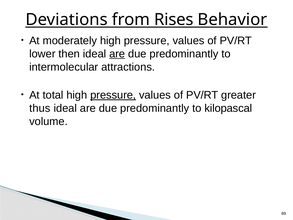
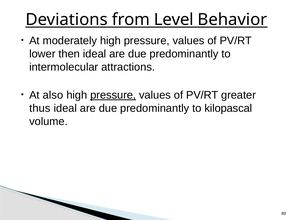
Rises: Rises -> Level (174, 19)
are underline: present -> none (117, 54)
total: total -> also (53, 95)
